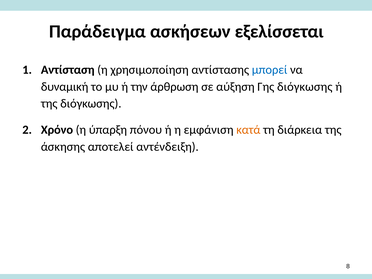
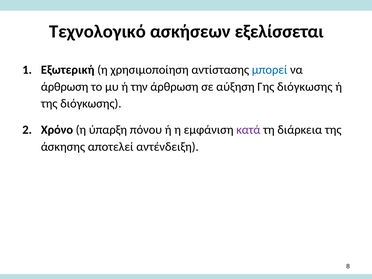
Παράδειγμα: Παράδειγμα -> Τεχνολογικό (98, 31)
Αντίσταση: Αντίσταση -> Εξωτερική (68, 70)
δυναμική: δυναμική -> άρθρωση (65, 87)
κατά colour: orange -> purple (248, 130)
